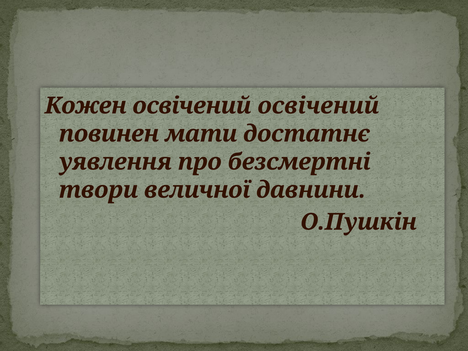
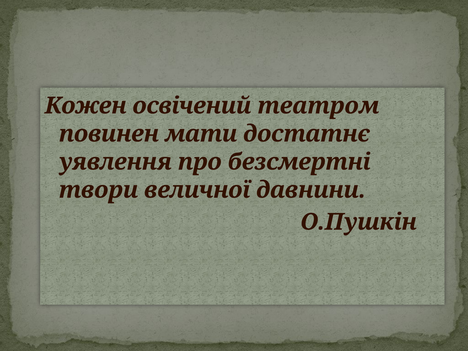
освічений освічений: освічений -> театром (318, 106)
